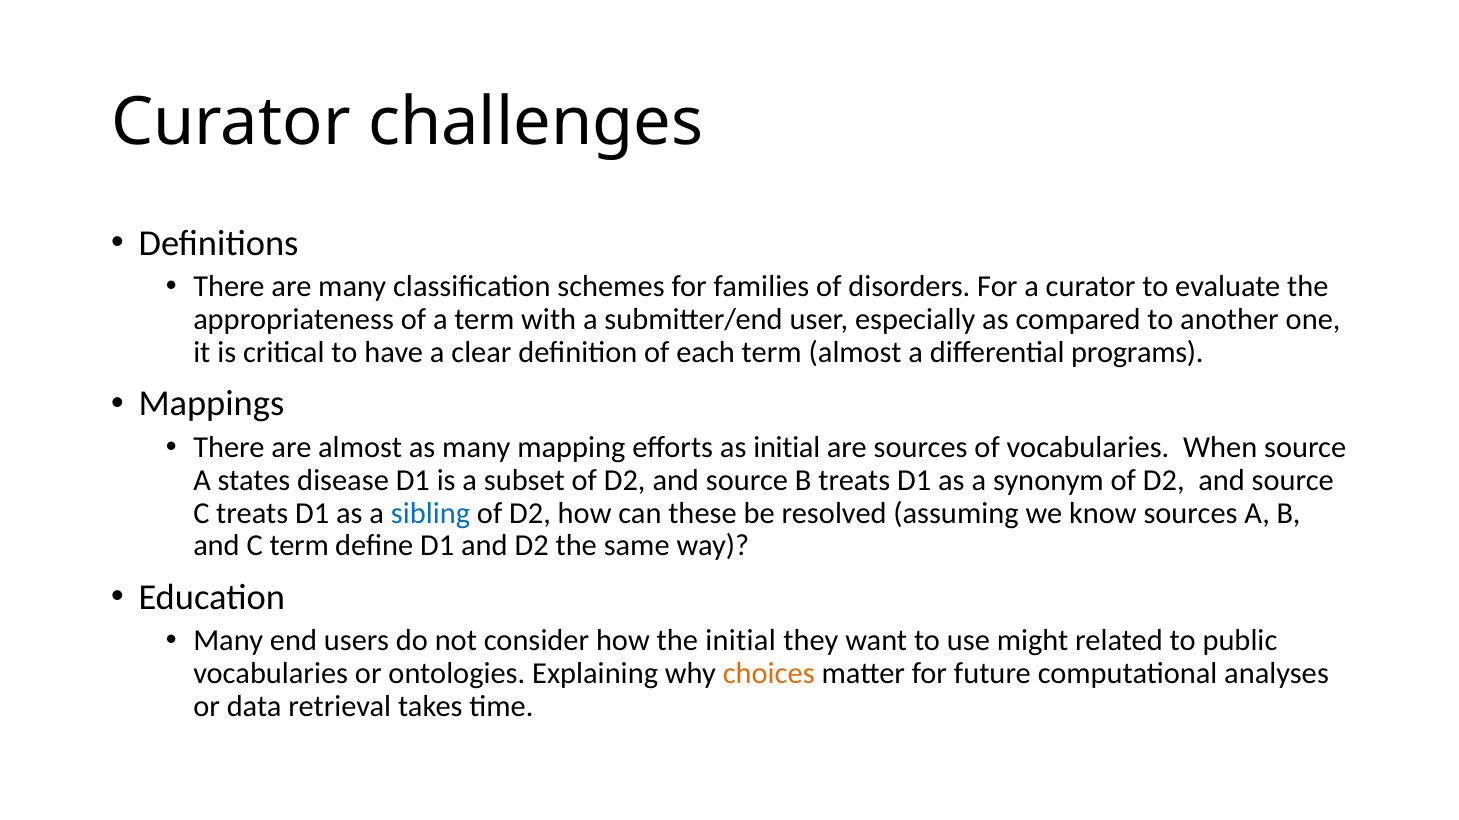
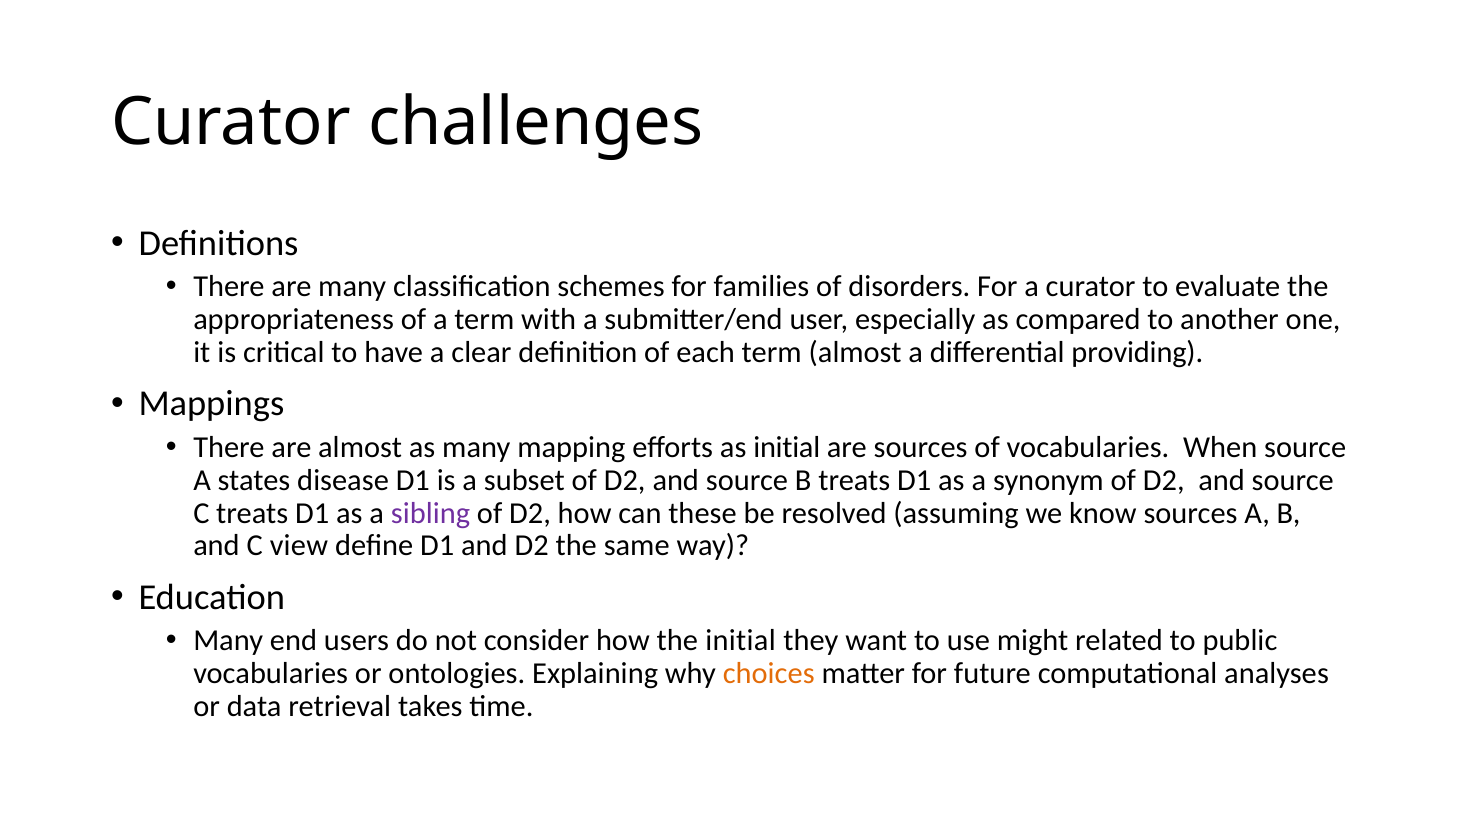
programs: programs -> providing (1137, 353)
sibling colour: blue -> purple (431, 513)
C term: term -> view (299, 546)
